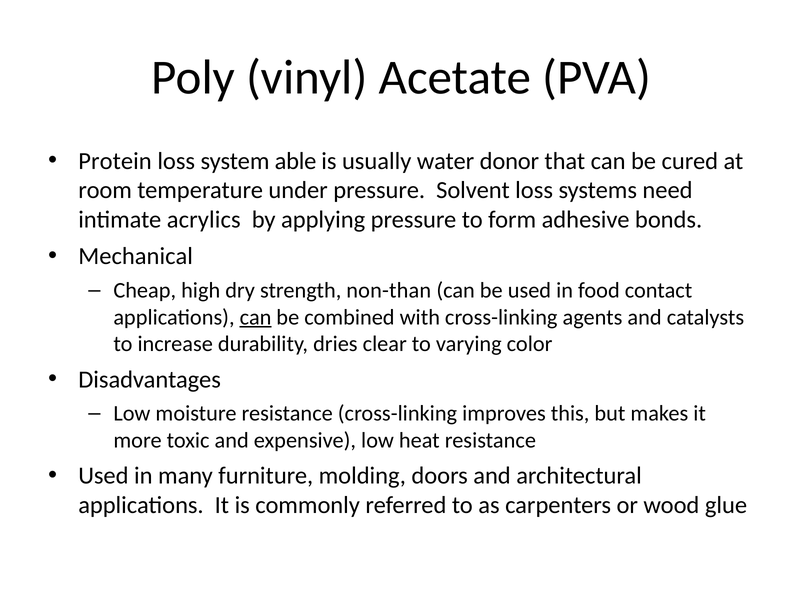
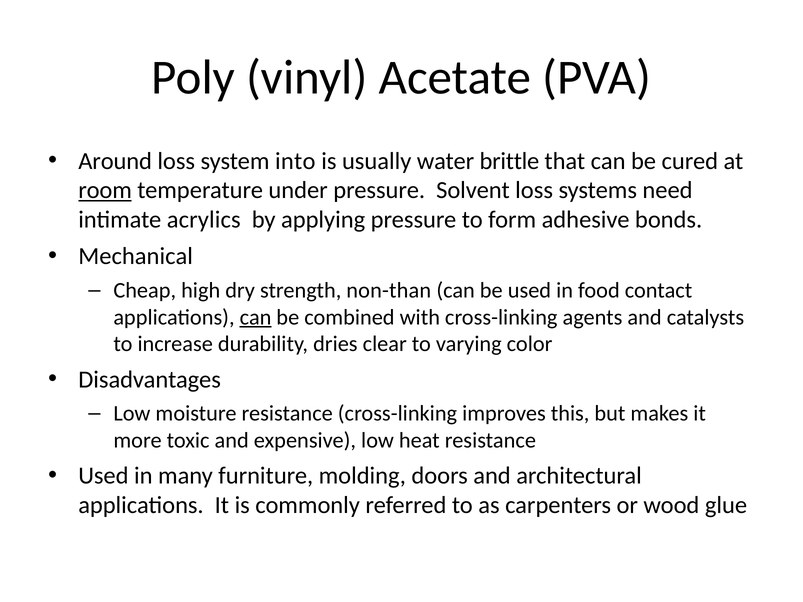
Protein: Protein -> Around (115, 161)
able: able -> into (295, 161)
donor: donor -> brittle (509, 161)
room underline: none -> present (105, 190)
